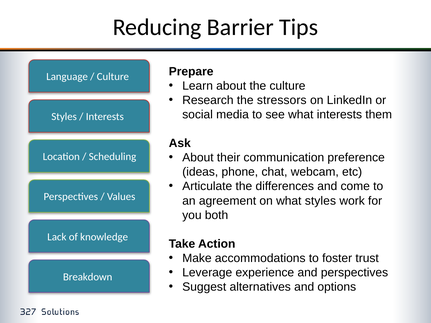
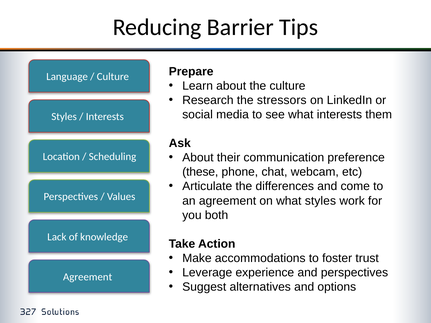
ideas: ideas -> these (200, 172)
Breakdown: Breakdown -> Agreement (88, 277)
